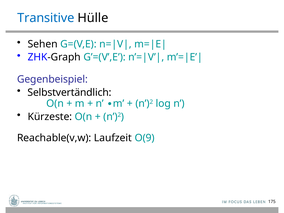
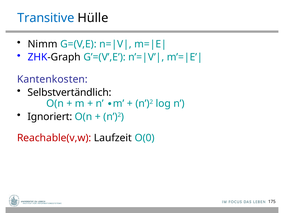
Sehen: Sehen -> Nimm (43, 44)
Gegenbeispiel: Gegenbeispiel -> Kantenkosten (52, 79)
Kürzeste: Kürzeste -> Ignoriert (50, 117)
Reachable(v,w colour: black -> red (54, 138)
O(9: O(9 -> O(0 (145, 138)
